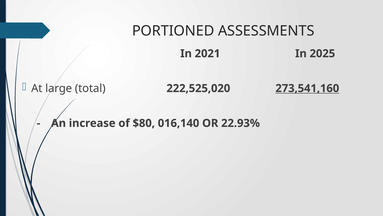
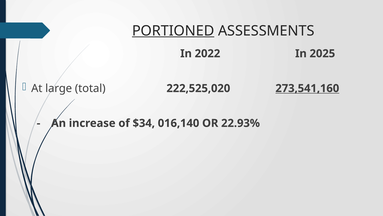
PORTIONED underline: none -> present (173, 31)
2021: 2021 -> 2022 (207, 53)
$80: $80 -> $34 (144, 123)
